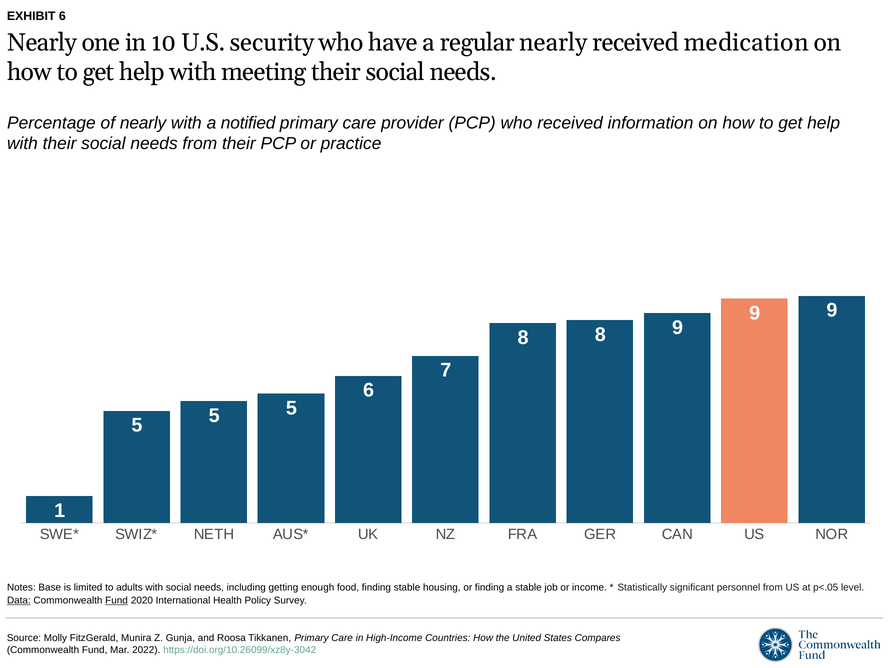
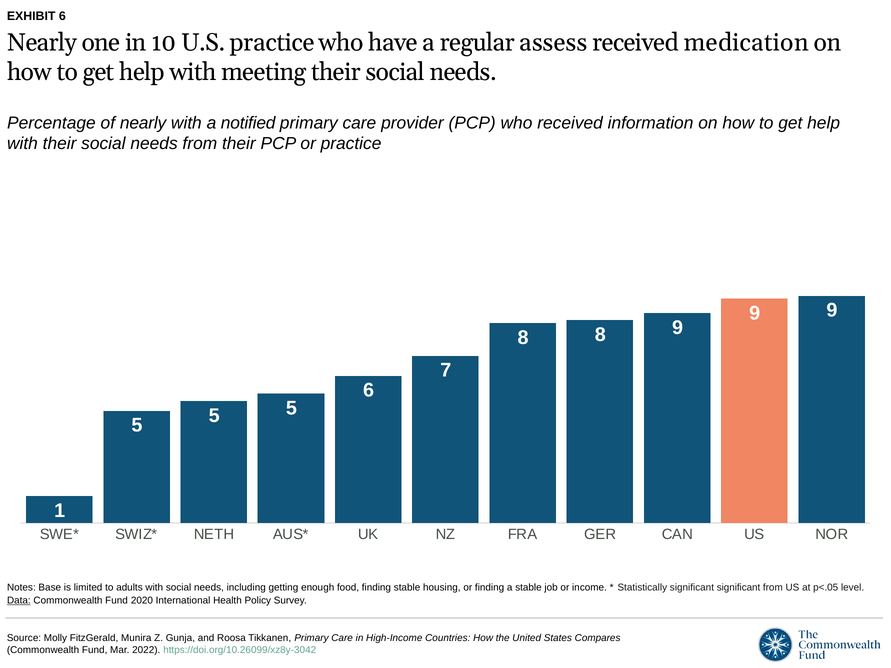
U.S security: security -> practice (272, 42)
regular nearly: nearly -> assess (553, 42)
significant personnel: personnel -> significant (739, 588)
Fund underline: present -> none (117, 601)
